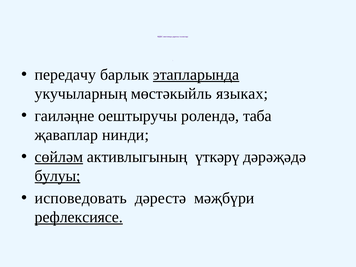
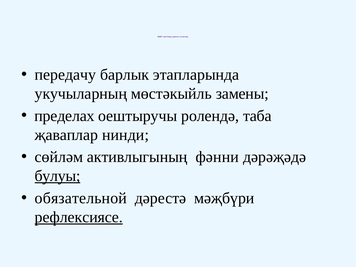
этапларында underline: present -> none (196, 75)
языках: языках -> замены (242, 94)
гаиләңне: гаиләңне -> пределах (64, 116)
сөйләм underline: present -> none (59, 157)
үткәрү: үткәрү -> фәнни (217, 157)
исповедовать: исповедовать -> обязательной (81, 198)
